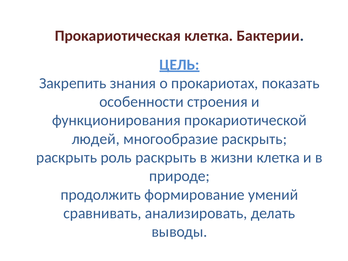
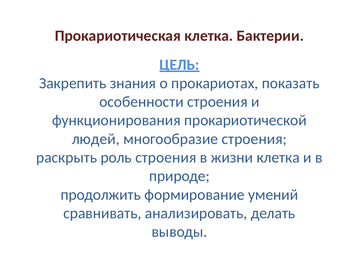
многообразие раскрыть: раскрыть -> строения (254, 139)
роль раскрыть: раскрыть -> строения (166, 158)
